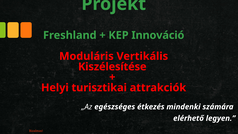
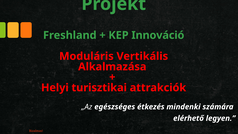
Kiszélesítése: Kiszélesítése -> Alkalmazása (112, 67)
